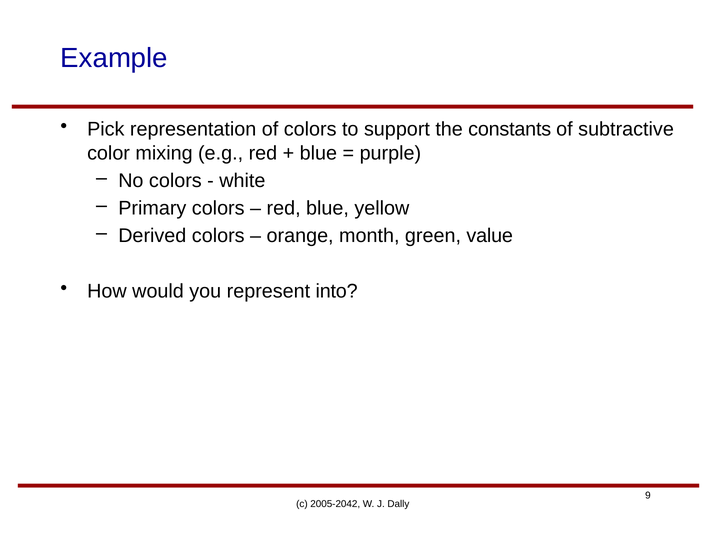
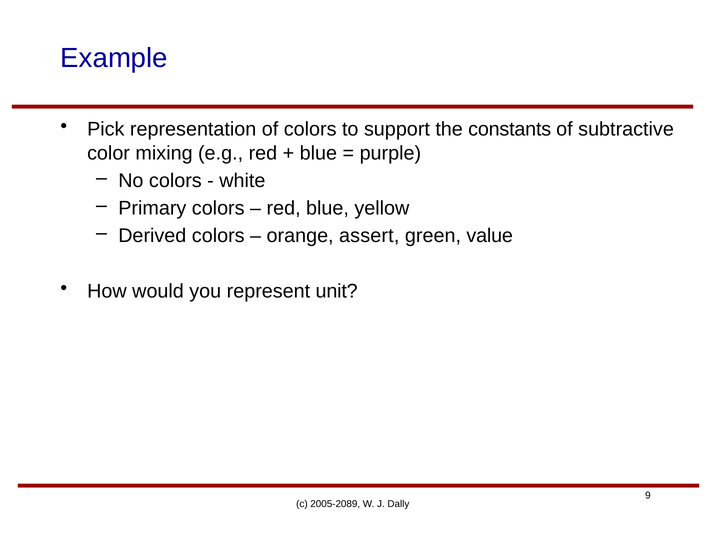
month: month -> assert (369, 236)
into: into -> unit (337, 291)
2005-2042: 2005-2042 -> 2005-2089 (335, 504)
